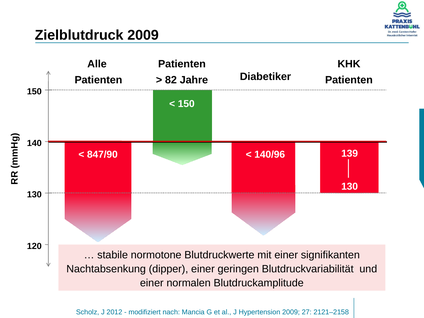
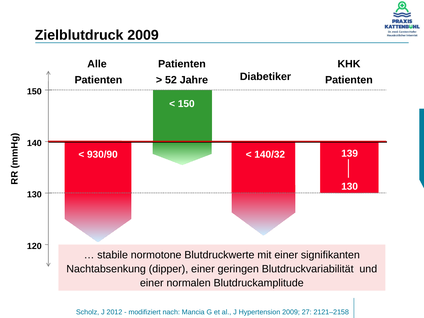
82: 82 -> 52 (171, 80)
847/90: 847/90 -> 930/90 (102, 154)
140/96: 140/96 -> 140/32 (270, 154)
